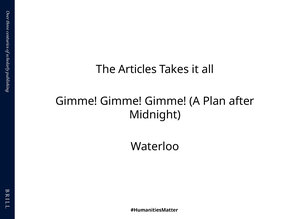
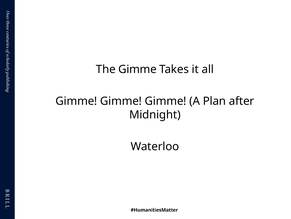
The Articles: Articles -> Gimme (138, 69)
